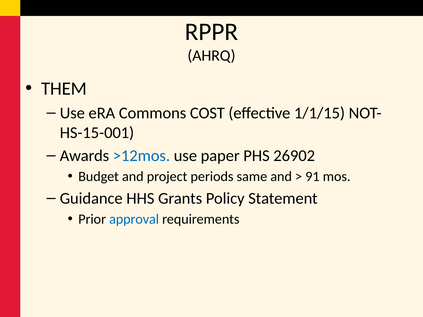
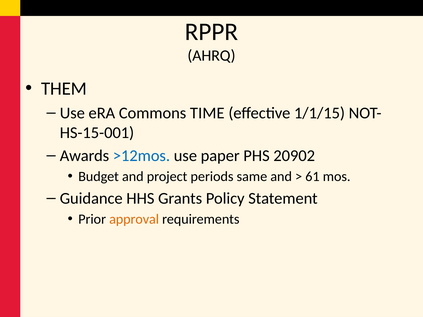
COST: COST -> TIME (207, 113)
26902: 26902 -> 20902 (294, 156)
91: 91 -> 61 (312, 177)
approval colour: blue -> orange (134, 219)
